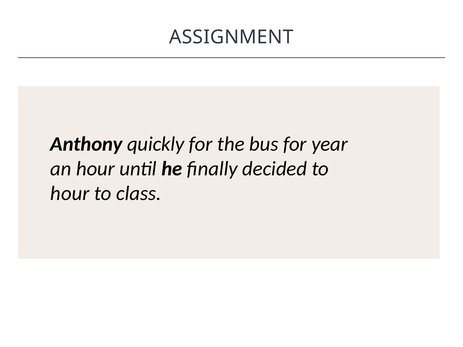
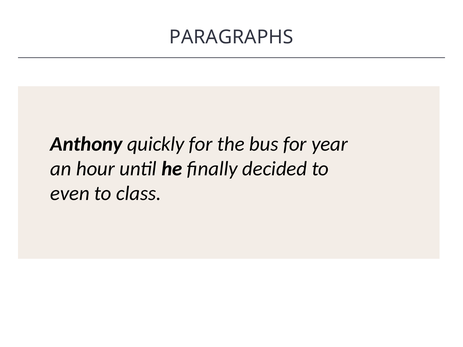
ASSIGNMENT: ASSIGNMENT -> PARAGRAPHS (231, 37)
hour: hour -> even (70, 194)
